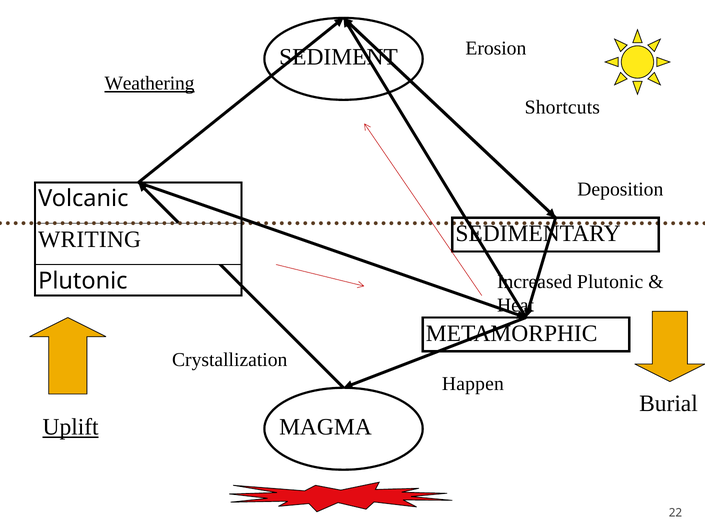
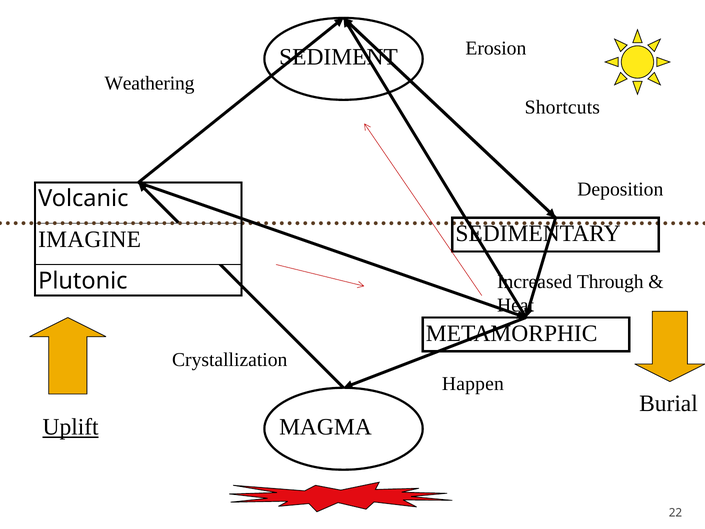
Weathering underline: present -> none (150, 83)
WRITING: WRITING -> IMAGINE (90, 240)
Increased Plutonic: Plutonic -> Through (610, 282)
